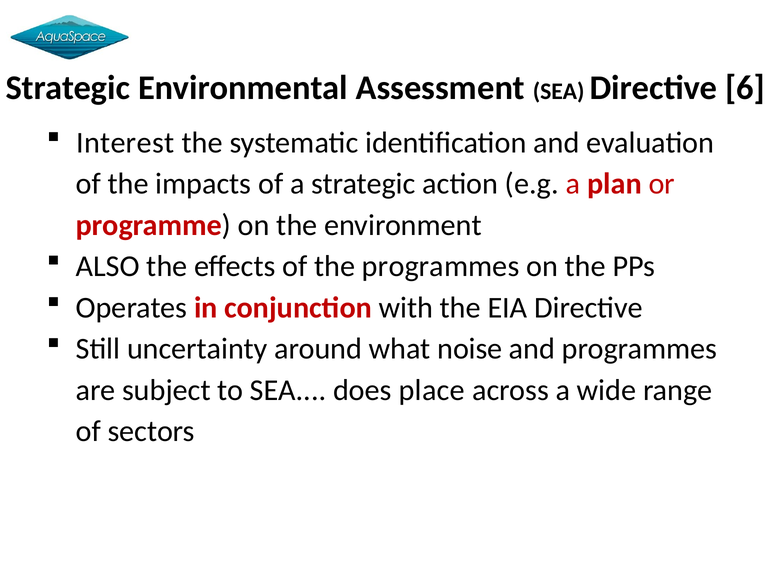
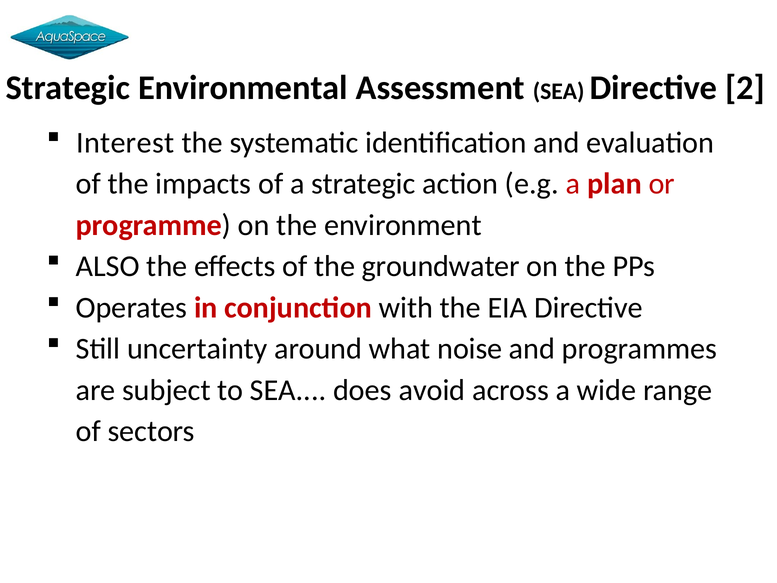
6: 6 -> 2 (745, 88)
the programmes: programmes -> groundwater (441, 266)
place: place -> avoid (432, 390)
